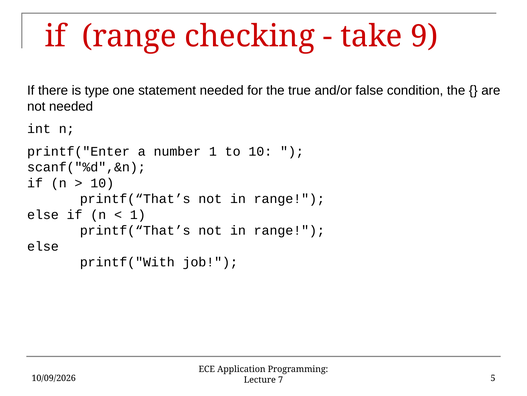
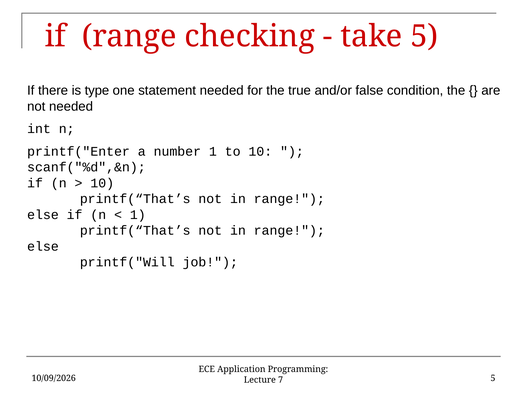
take 9: 9 -> 5 (424, 36)
printf("With: printf("With -> printf("Will (127, 262)
